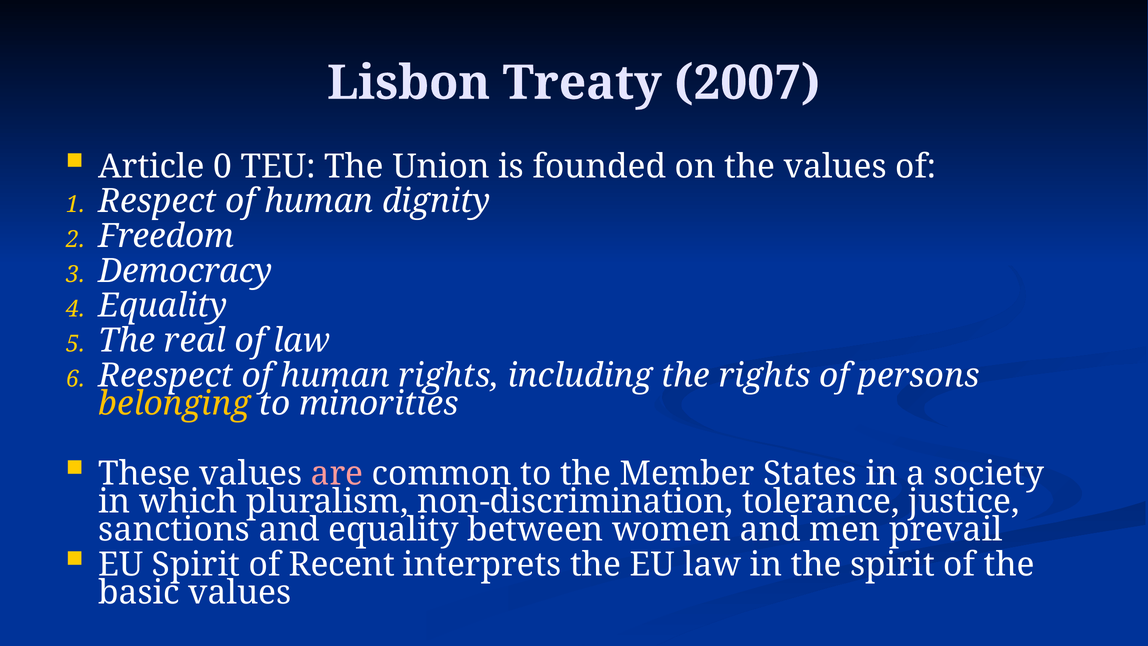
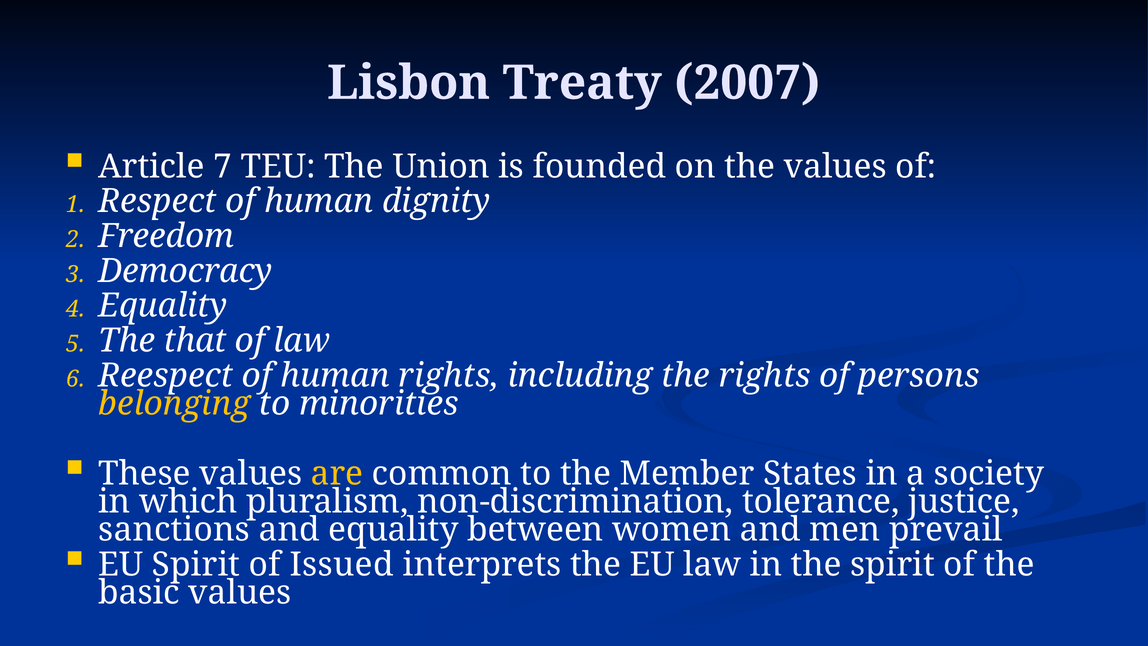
0: 0 -> 7 (223, 166)
real: real -> that (195, 341)
are colour: pink -> yellow (337, 473)
Recent: Recent -> Issued (342, 564)
